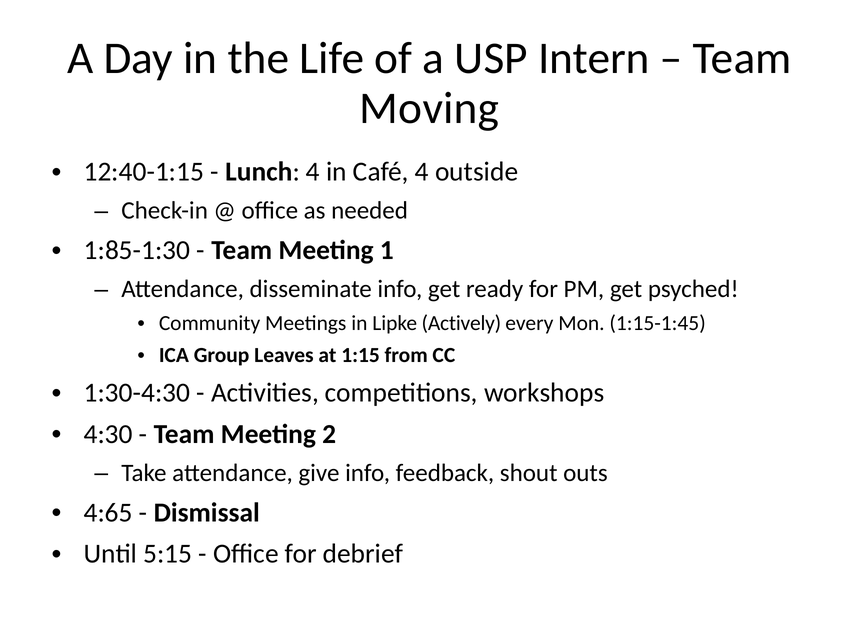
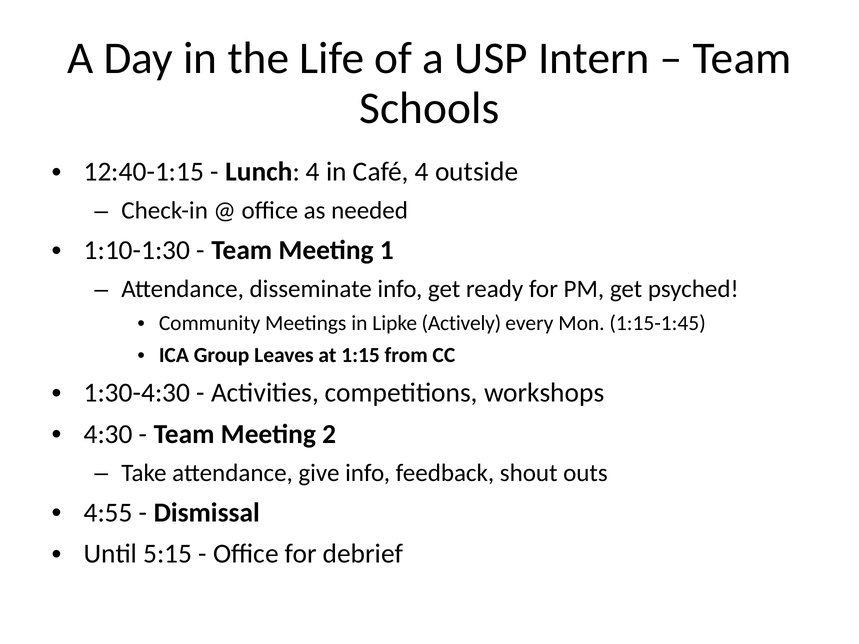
Moving: Moving -> Schools (429, 108)
1:85-1:30: 1:85-1:30 -> 1:10-1:30 (137, 250)
4:65: 4:65 -> 4:55 (108, 513)
